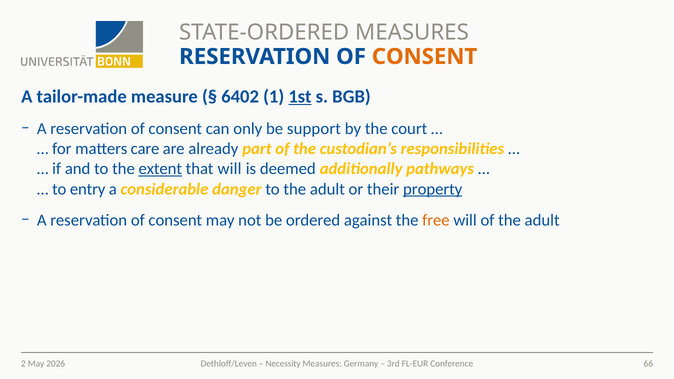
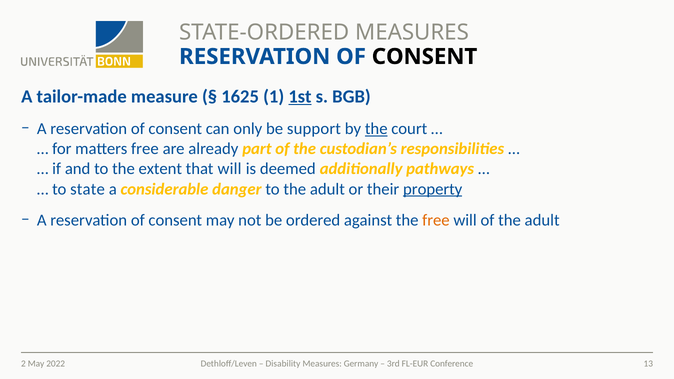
CONSENT colour: orange -> black (424, 57)
6402: 6402 -> 1625 (240, 97)
the underline: none -> present (376, 129)
matters care: care -> free (145, 149)
extent underline: present -> none (160, 169)
entry: entry -> state (87, 189)
Necessity: Necessity -> Disability (283, 364)
66: 66 -> 13 (648, 364)
2026: 2026 -> 2022 (56, 364)
